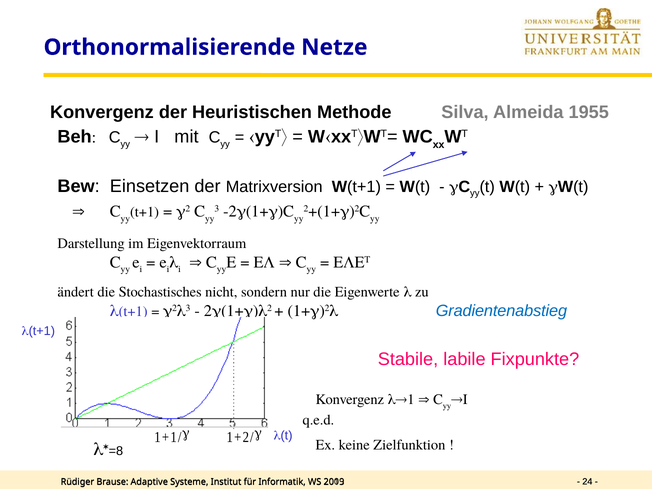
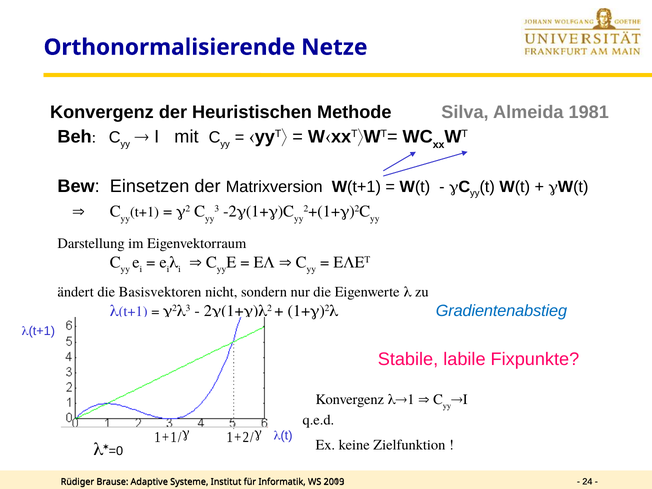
1955: 1955 -> 1981 (589, 112)
Stochastisches: Stochastisches -> Basisvektoren (160, 292)
=8: =8 -> =0 (116, 451)
